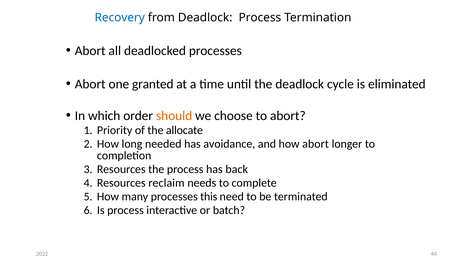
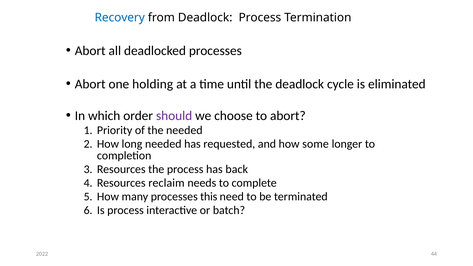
granted: granted -> holding (153, 84)
should colour: orange -> purple (174, 116)
the allocate: allocate -> needed (184, 130)
avoidance: avoidance -> requested (229, 144)
how abort: abort -> some (316, 144)
